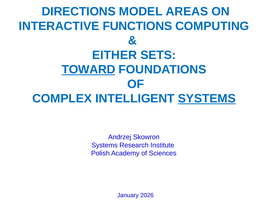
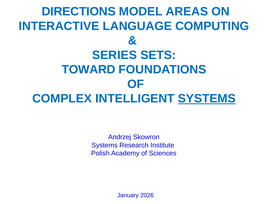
FUNCTIONS: FUNCTIONS -> LANGUAGE (137, 26)
EITHER: EITHER -> SERIES (114, 55)
TOWARD underline: present -> none (89, 70)
